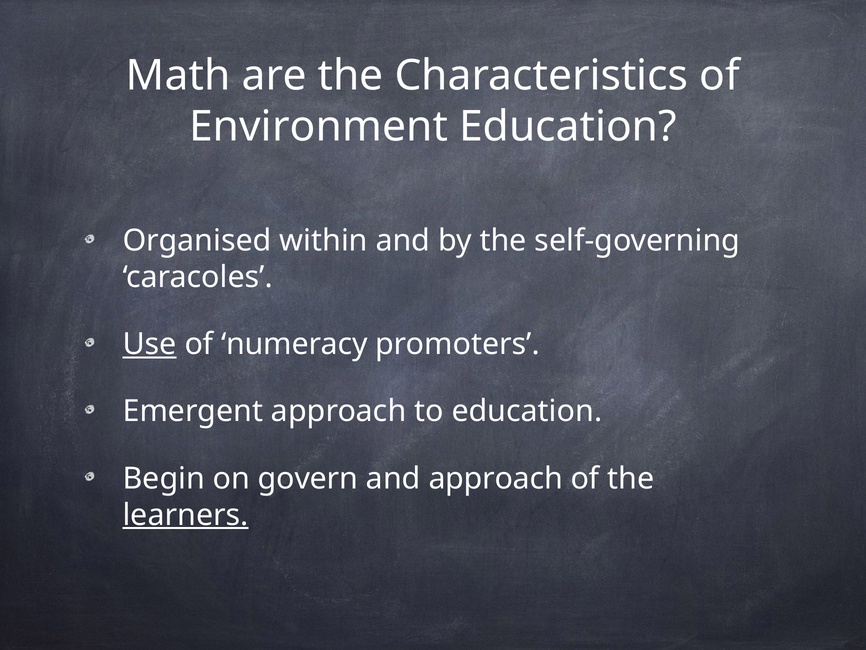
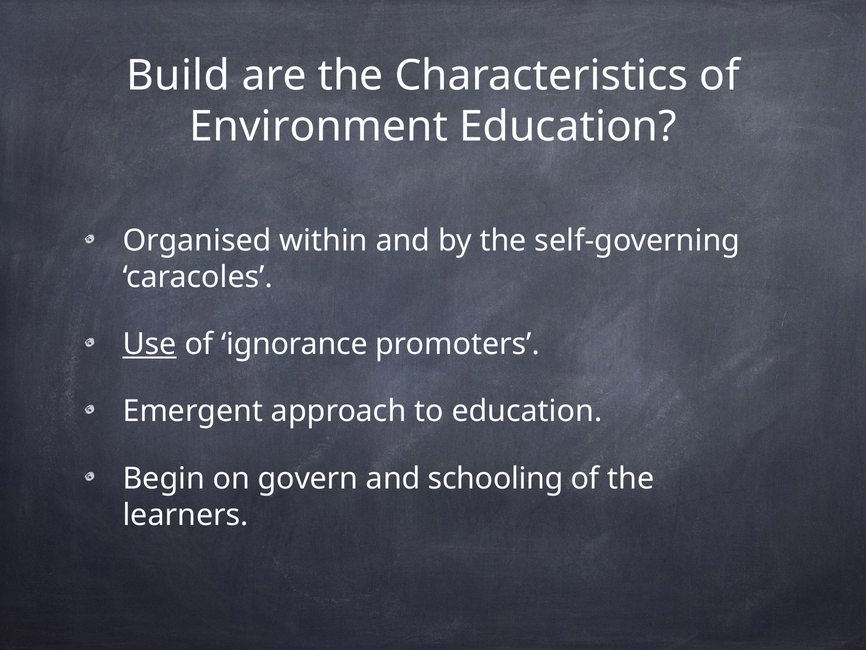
Math: Math -> Build (178, 75)
numeracy: numeracy -> ignorance (294, 344)
and approach: approach -> schooling (496, 478)
learners underline: present -> none (186, 515)
